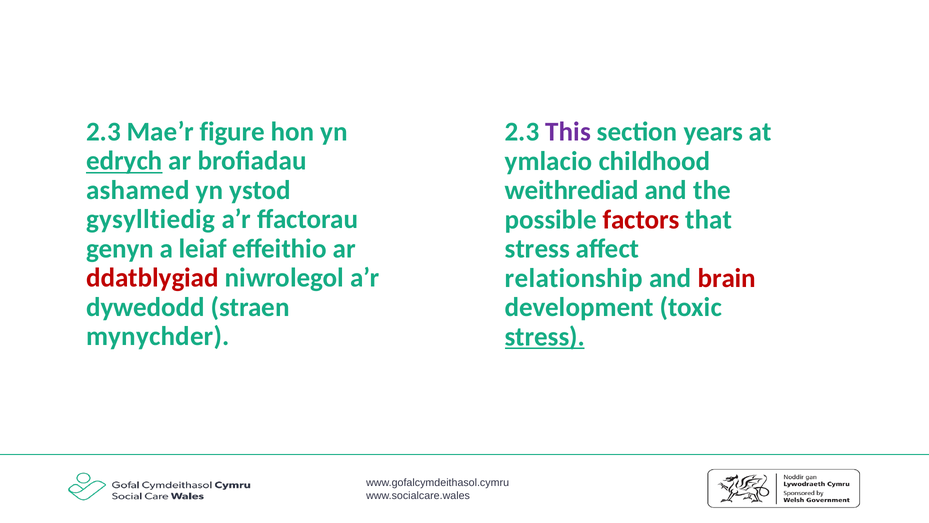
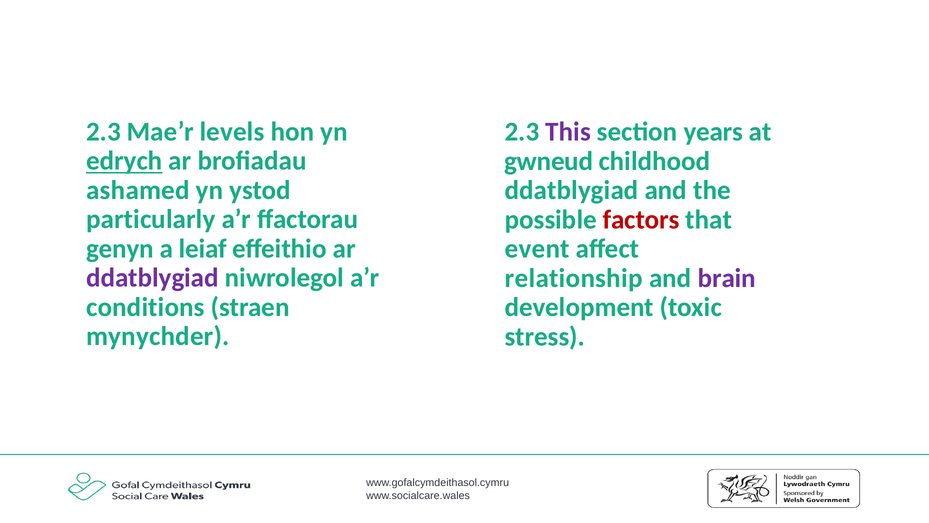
figure: figure -> levels (232, 132)
ymlacio: ymlacio -> gwneud (549, 161)
weithrediad: weithrediad -> ddatblygiad (572, 190)
gysylltiedig: gysylltiedig -> particularly (151, 219)
stress: stress -> event (537, 249)
ddatblygiad colour: red -> purple (152, 278)
brain colour: red -> purple (727, 278)
dywedodd: dywedodd -> conditions (145, 307)
stress underline: present -> none (545, 336)
